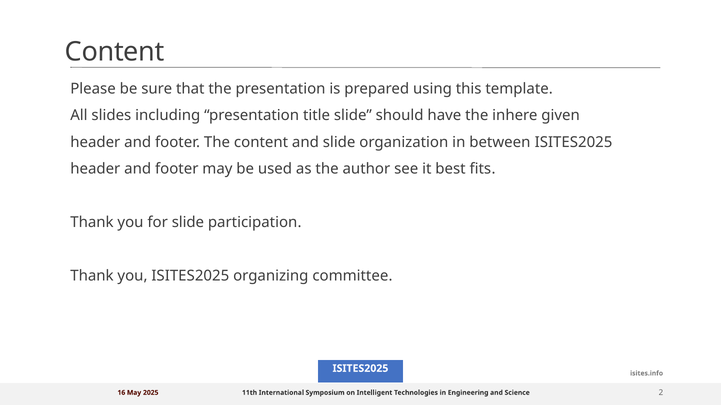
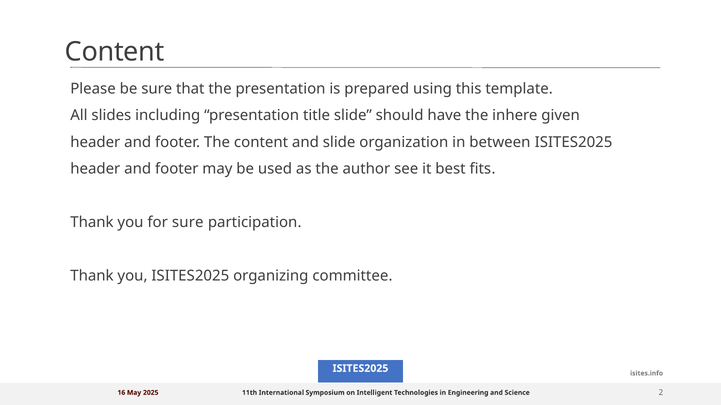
for slide: slide -> sure (188, 223)
